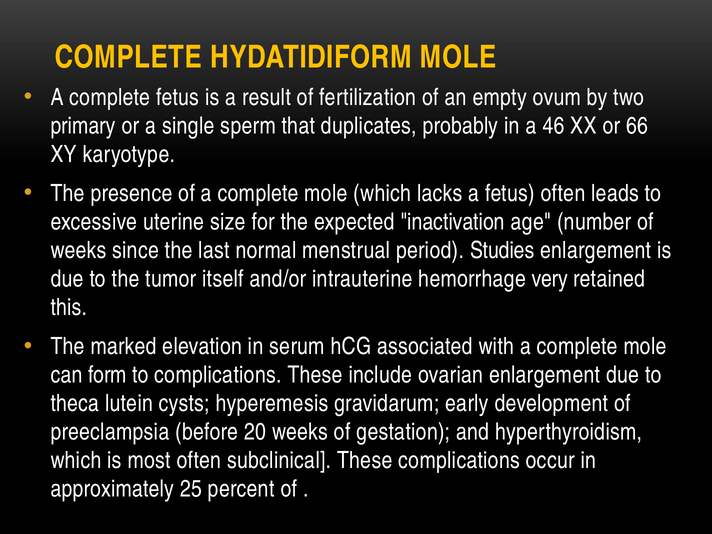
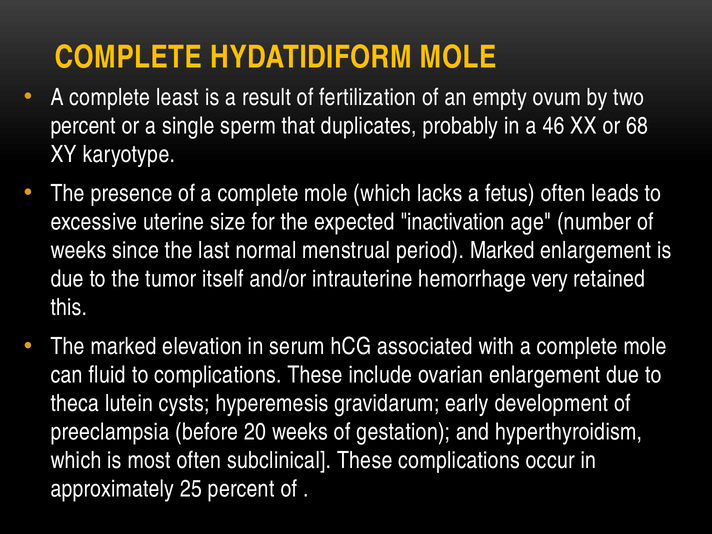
complete fetus: fetus -> least (177, 97)
primary: primary -> percent (83, 126)
66: 66 -> 68 (637, 126)
period Studies: Studies -> Marked (502, 250)
form: form -> fluid (107, 375)
